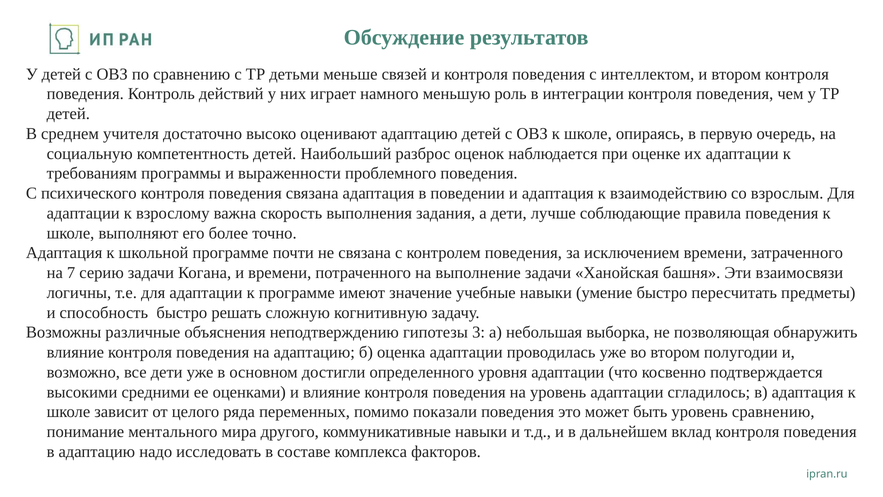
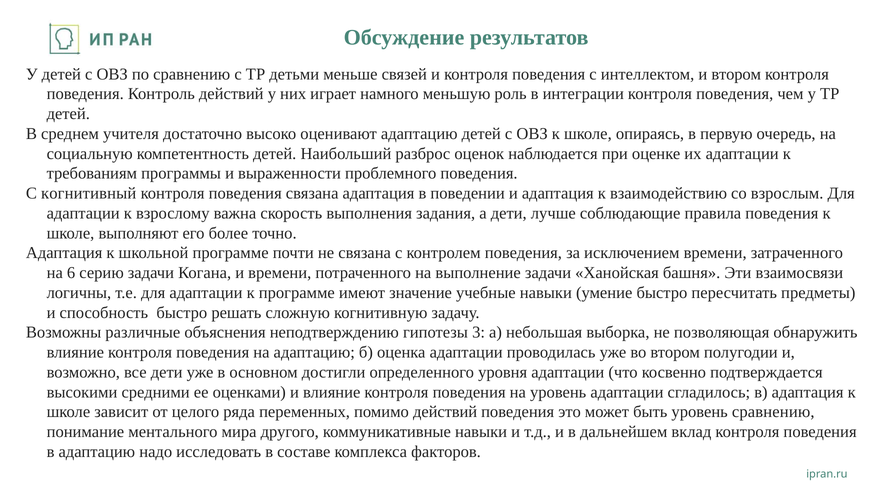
психического: психического -> когнитивный (89, 193)
7: 7 -> 6 (71, 273)
помимо показали: показали -> действий (445, 412)
